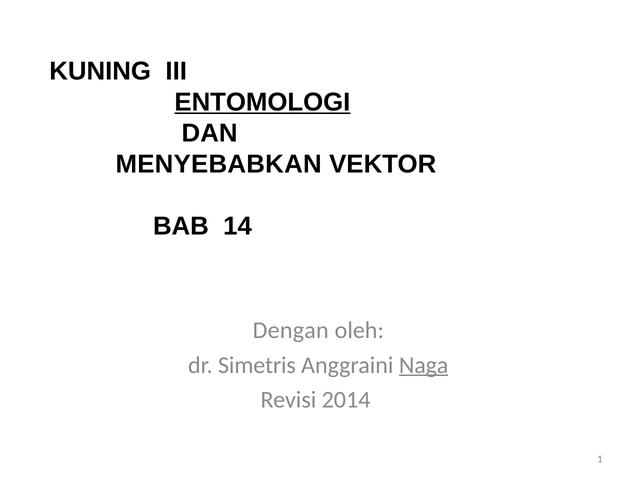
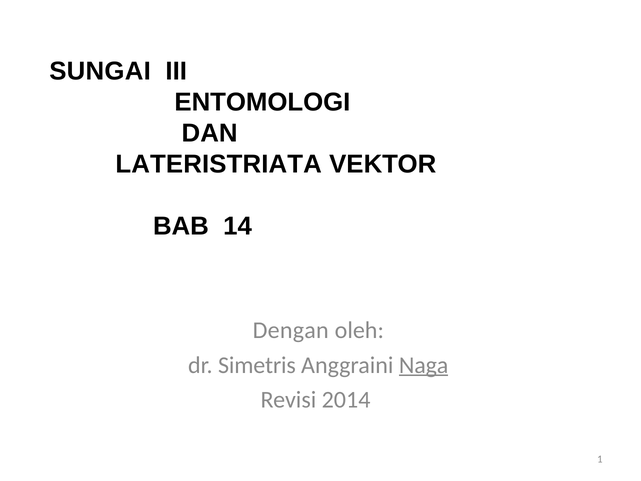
KUNING: KUNING -> SUNGAI (100, 71)
ENTOMOLOGI underline: present -> none (262, 102)
MENYEBABKAN: MENYEBABKAN -> LATERISTRIATA (219, 164)
